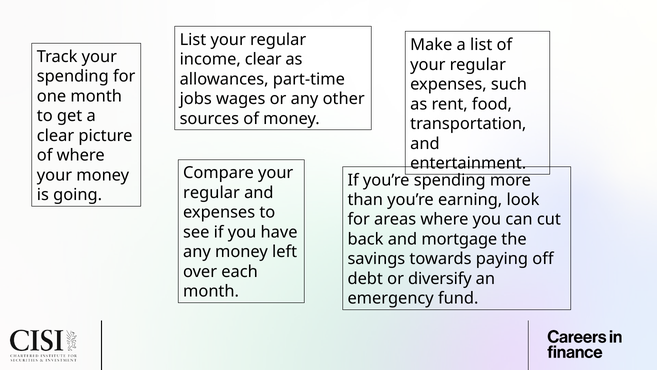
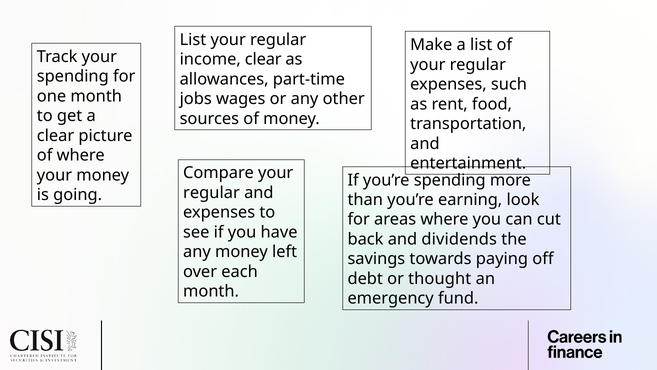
mortgage: mortgage -> dividends (459, 239)
diversify: diversify -> thought (440, 278)
